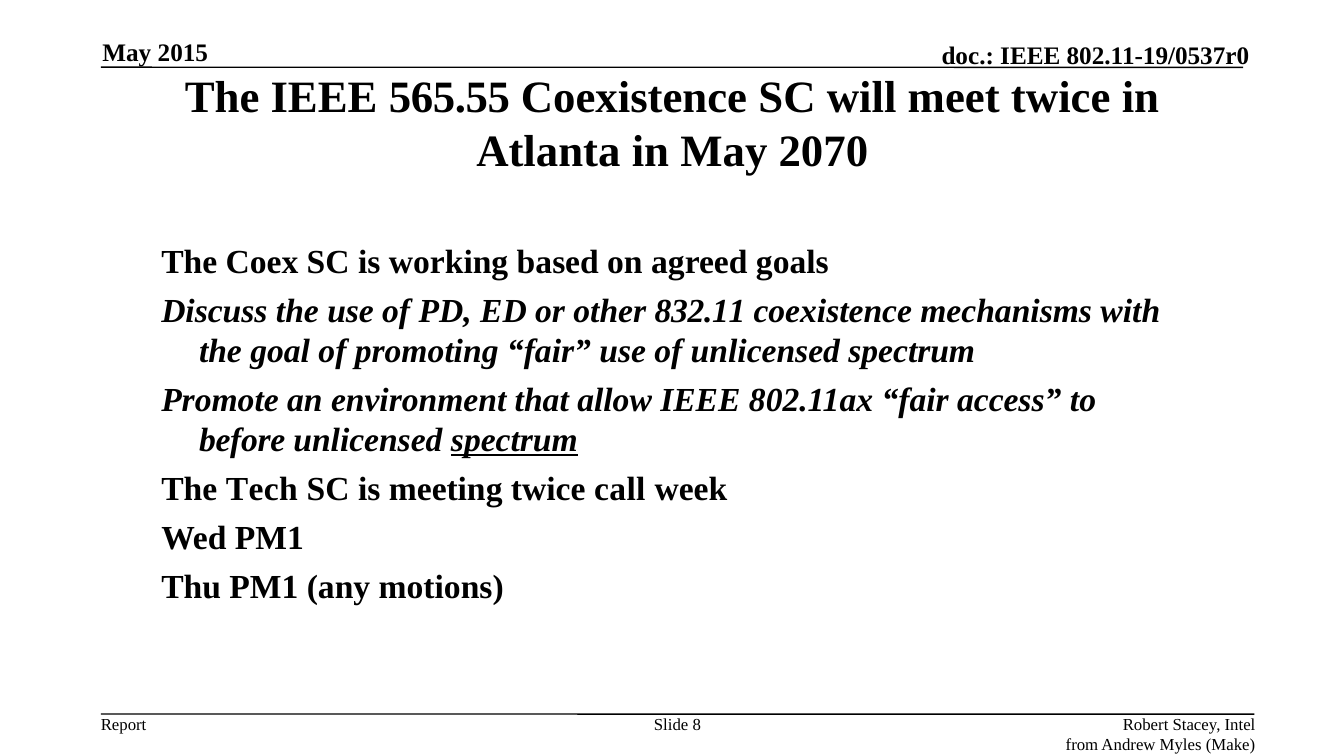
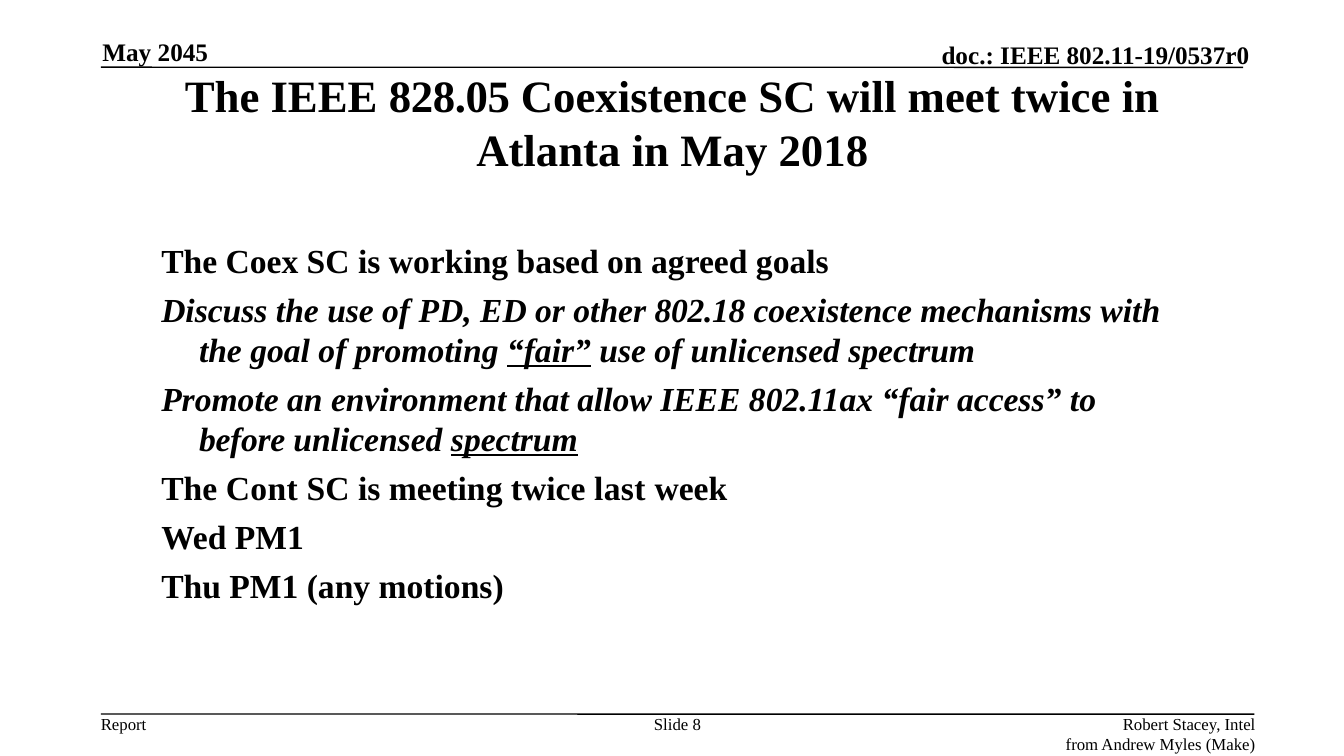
2015: 2015 -> 2045 (183, 53)
565.55: 565.55 -> 828.05 (449, 98)
2070: 2070 -> 2018 (823, 152)
832.11: 832.11 -> 802.18 (700, 312)
fair underline: none -> present (549, 352)
Tech: Tech -> Cont (262, 490)
call: call -> last (620, 490)
